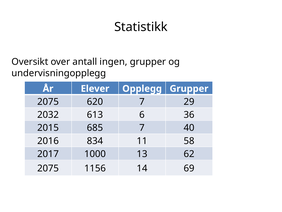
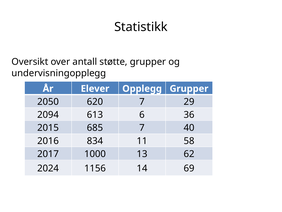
ingen: ingen -> støtte (114, 62)
2075: 2075 -> 2050 (48, 102)
2032: 2032 -> 2094 (48, 115)
2075: 2075 -> 2024 (48, 168)
